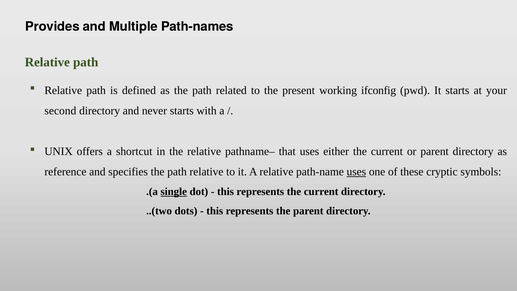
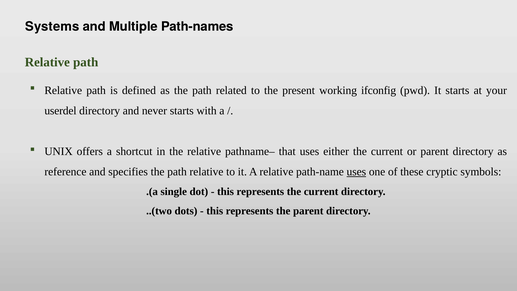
Provides: Provides -> Systems (52, 26)
second: second -> userdel (60, 111)
single underline: present -> none (174, 191)
